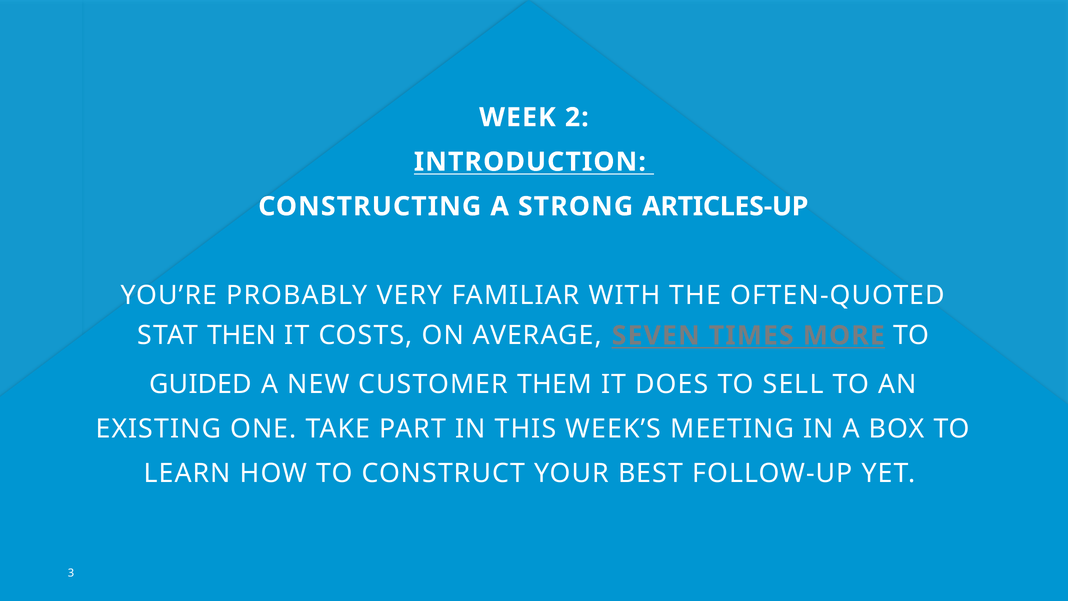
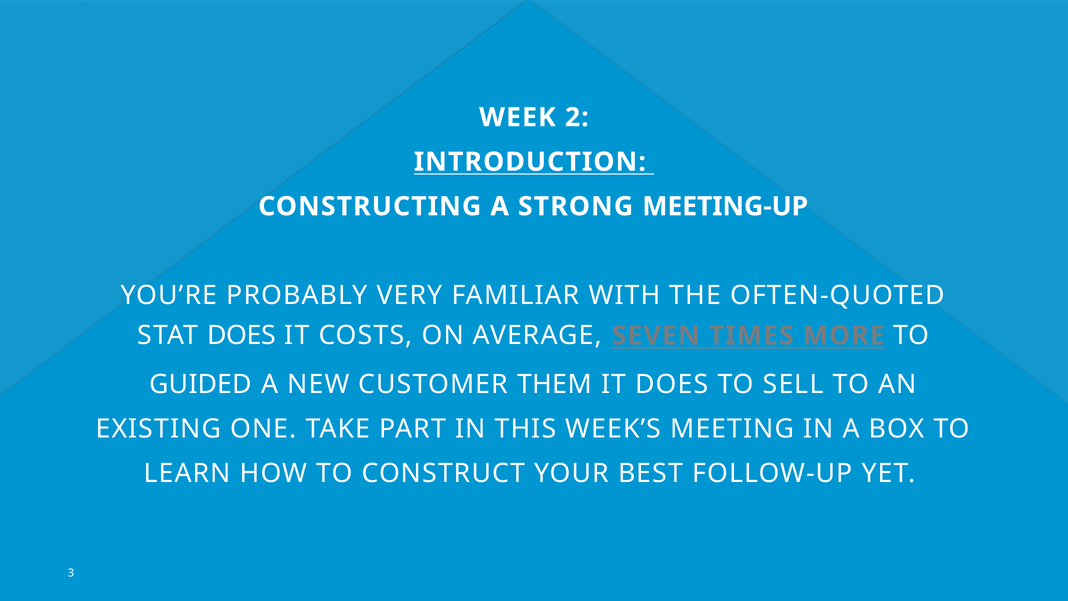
ARTICLES-UP: ARTICLES-UP -> MEETING-UP (725, 206)
STAT THEN: THEN -> DOES (242, 335)
